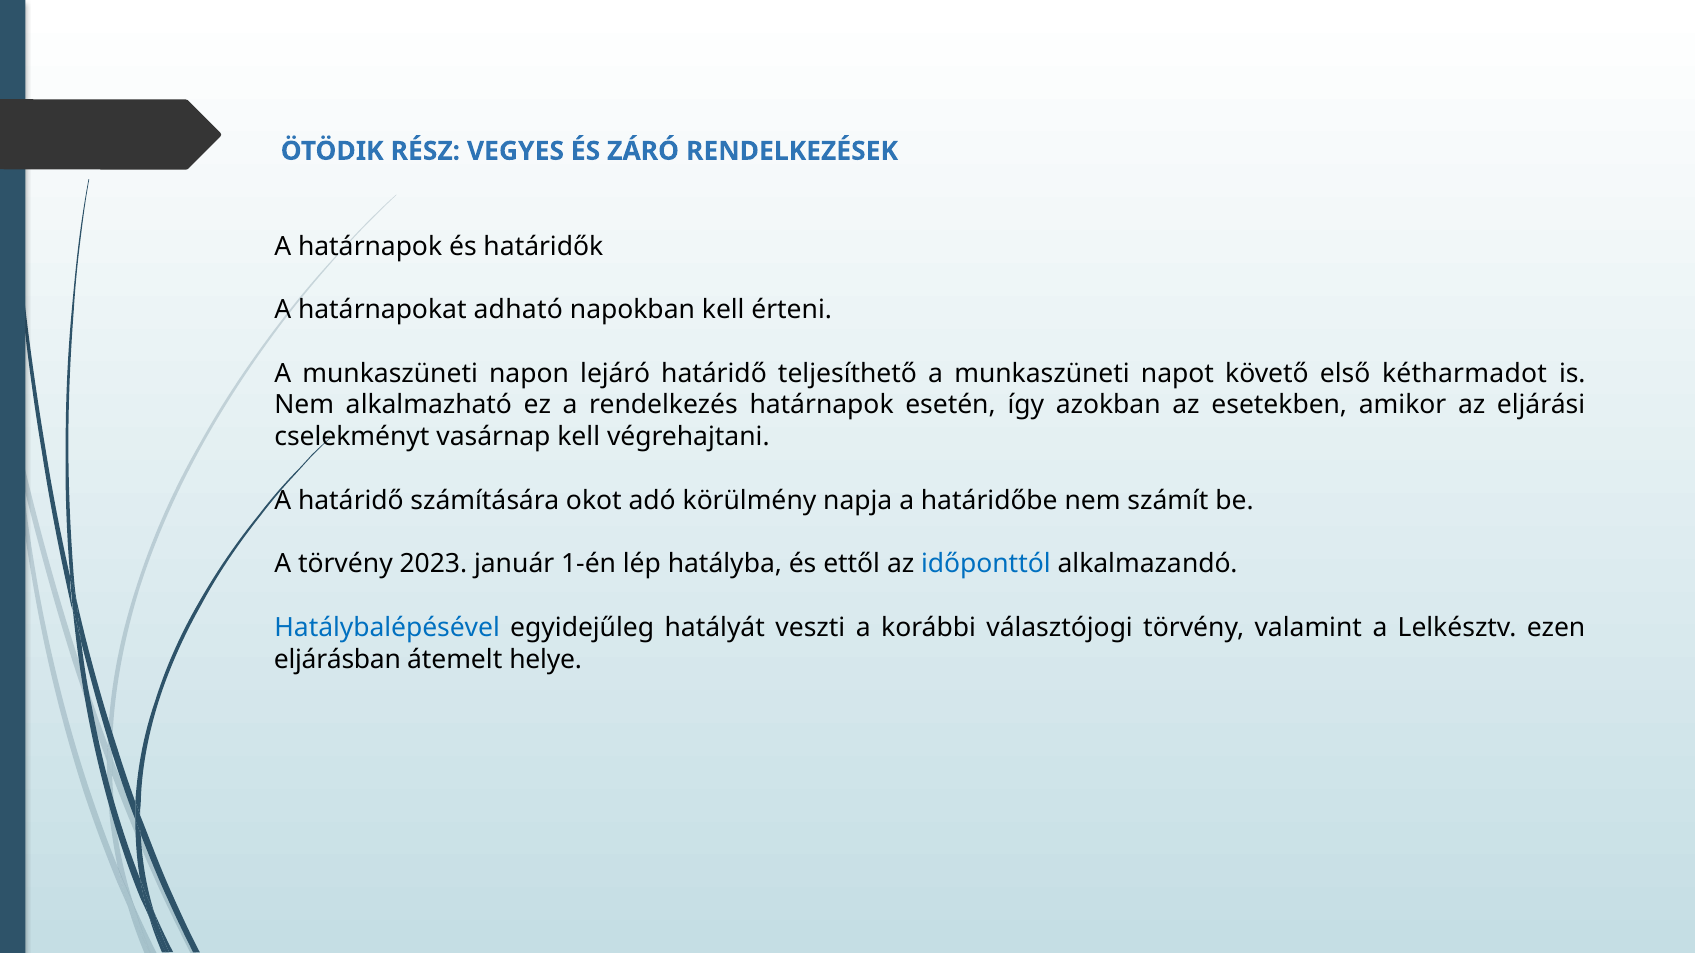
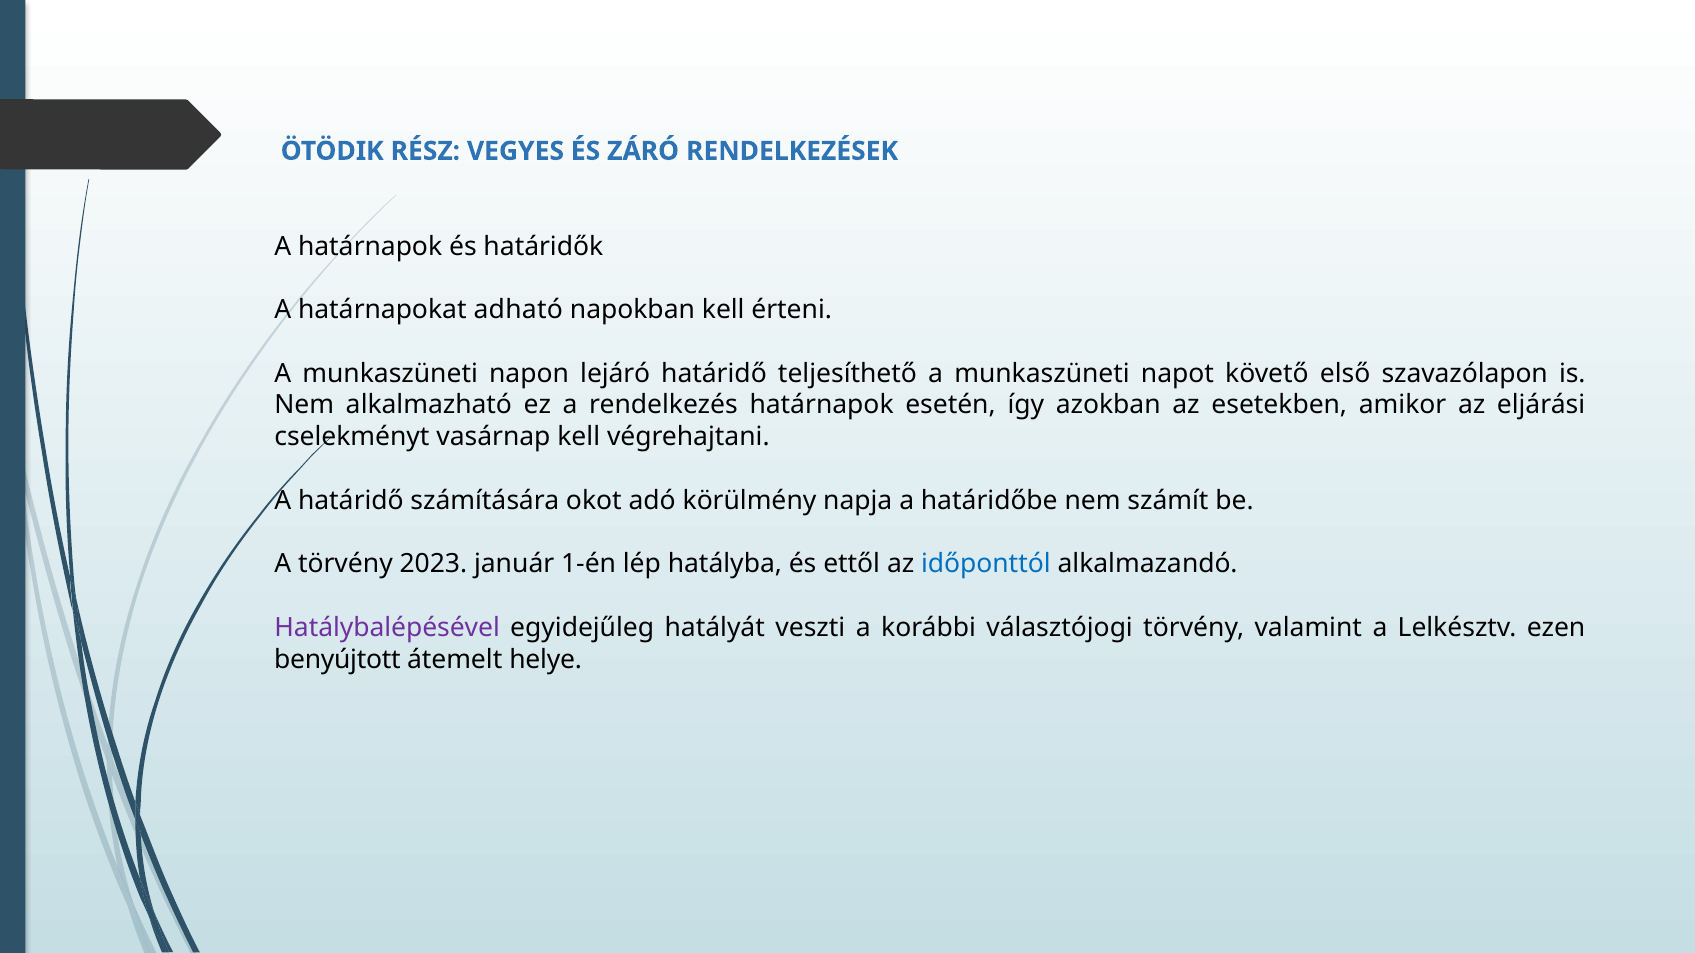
kétharmadot: kétharmadot -> szavazólapon (1465, 374)
Hatálybalépésével colour: blue -> purple (387, 628)
eljárásban: eljárásban -> benyújtott (337, 660)
